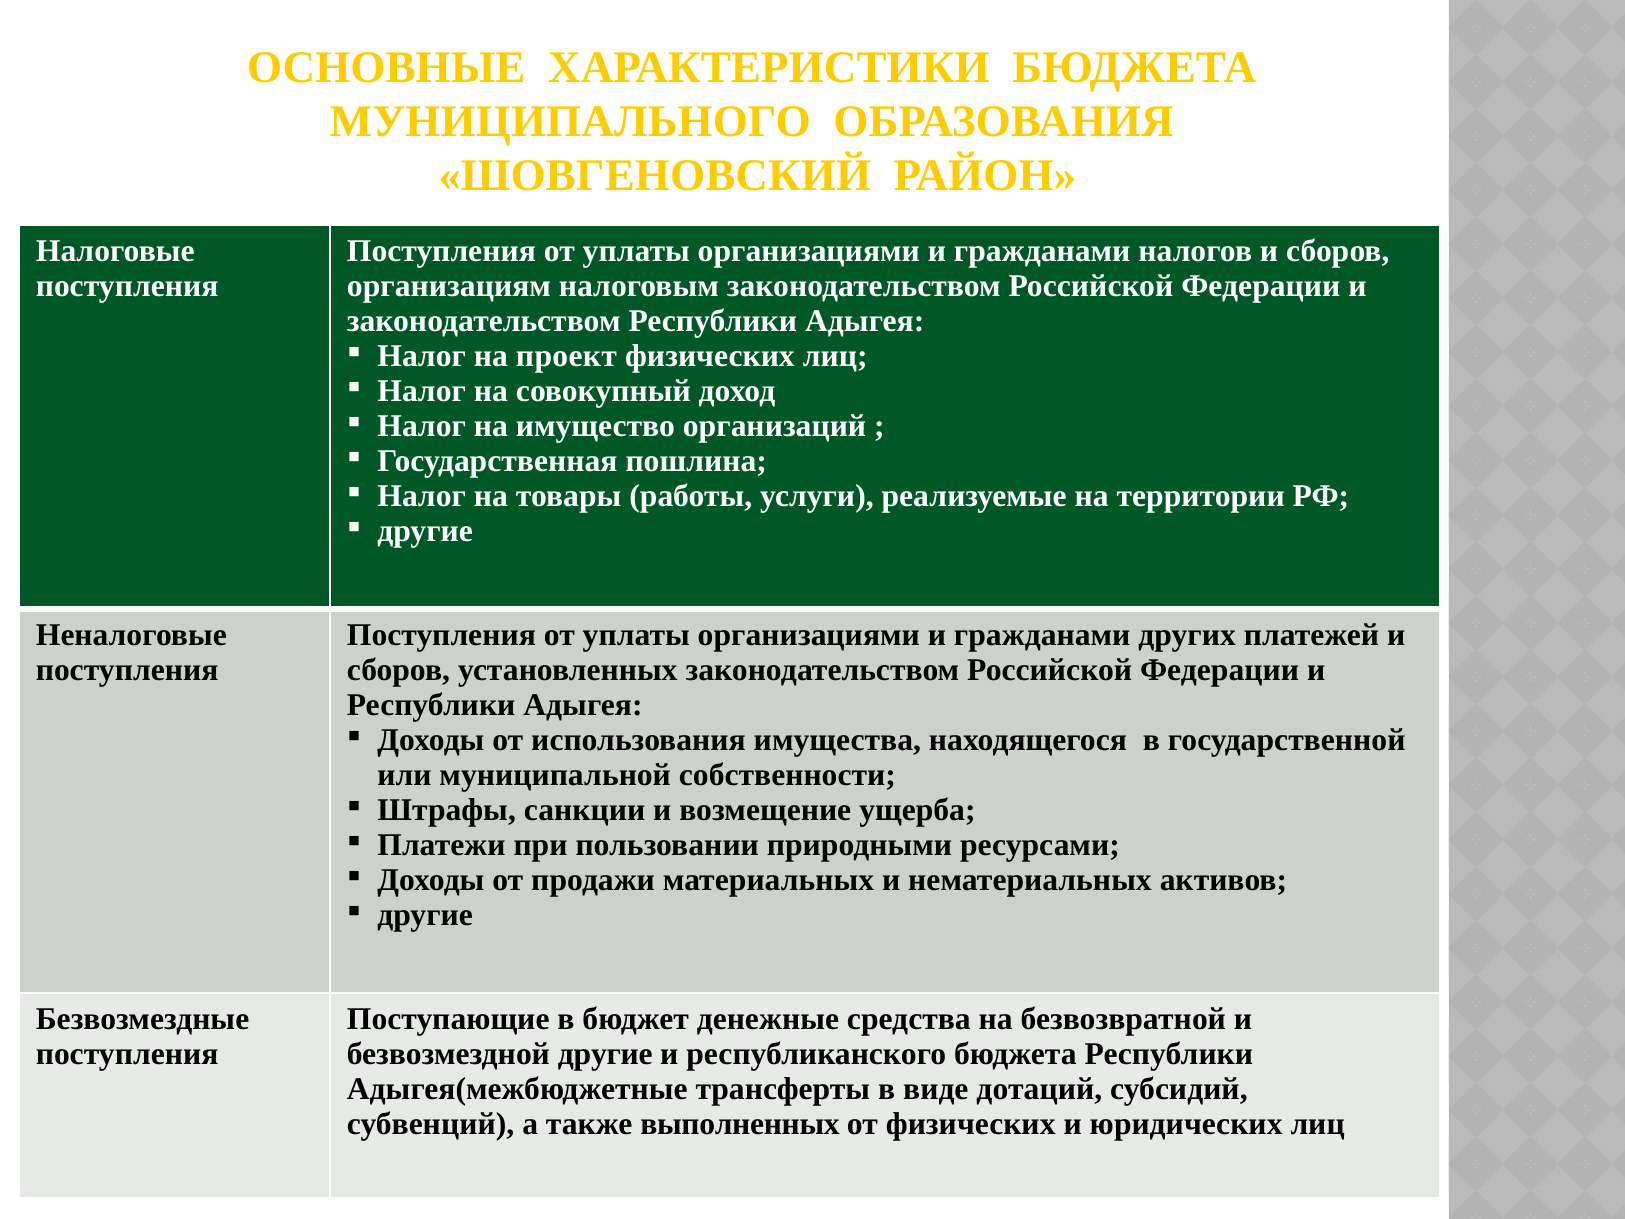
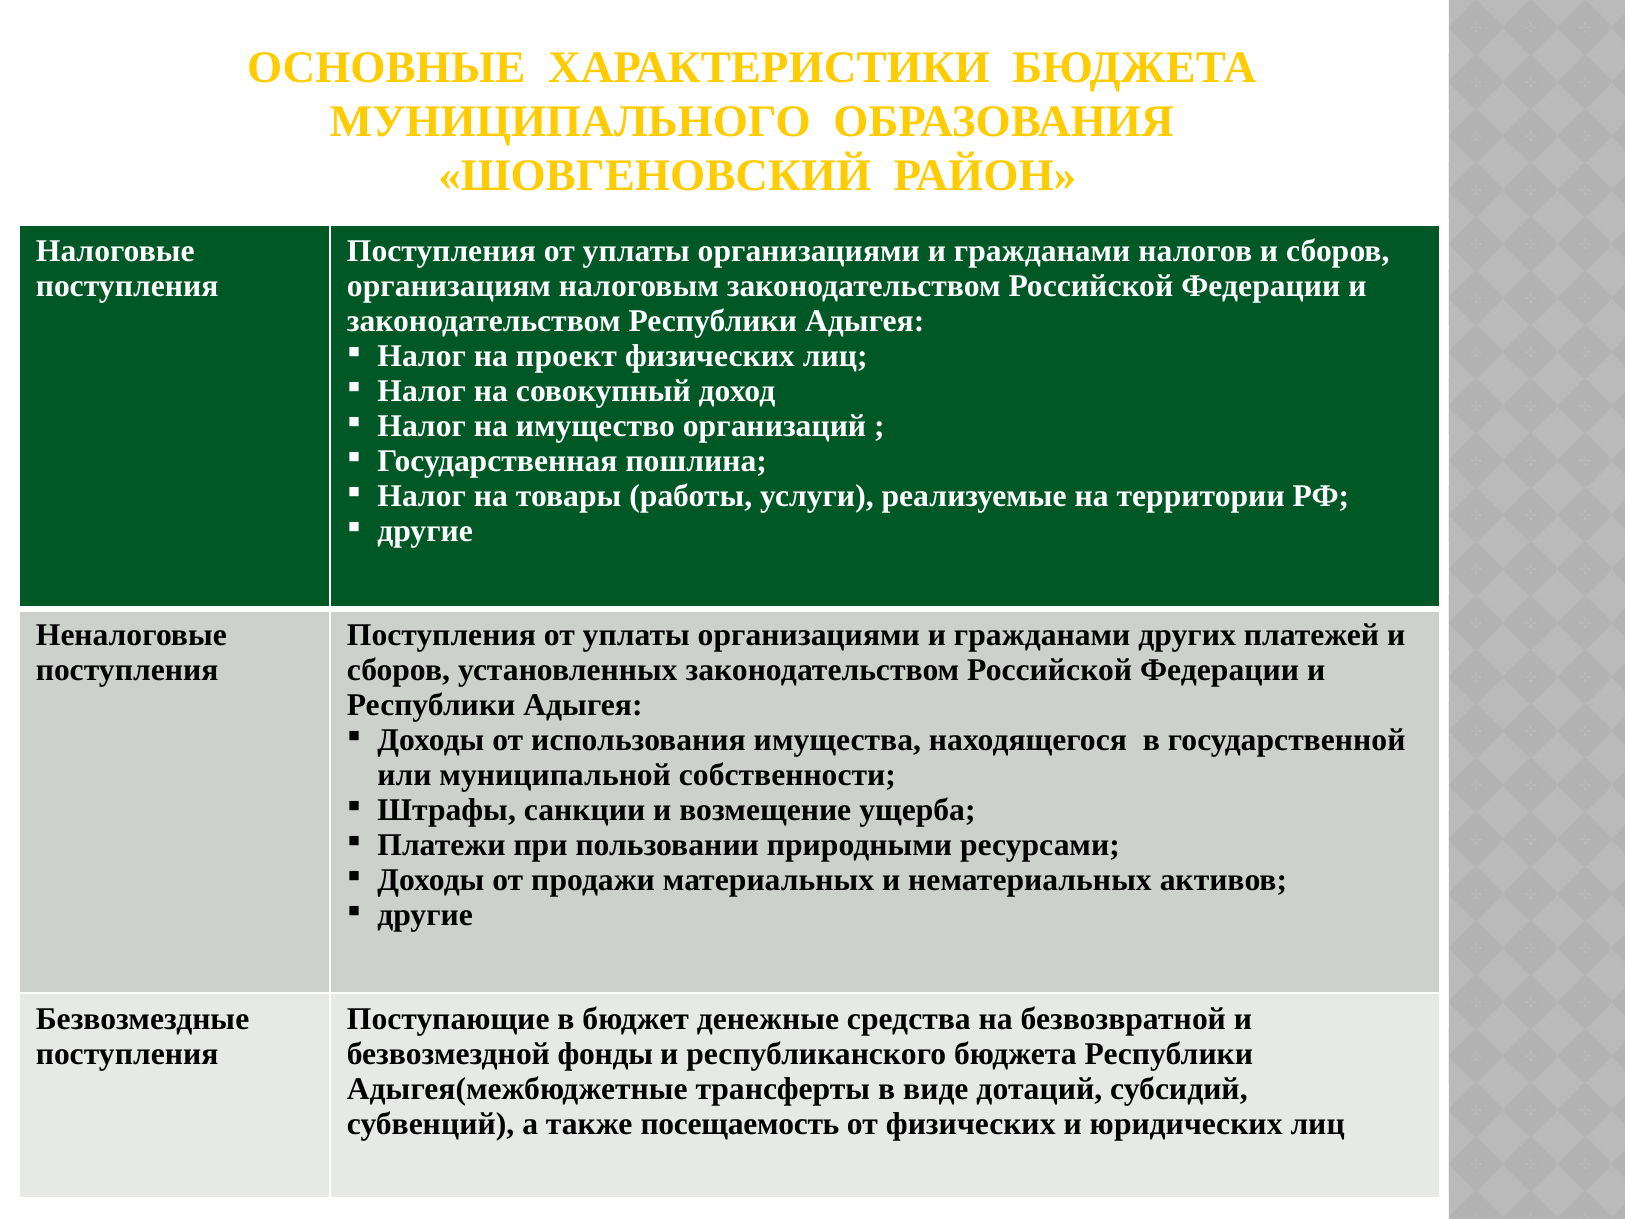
безвозмездной другие: другие -> фонды (605, 1054)
выполненных: выполненных -> посещаемость (740, 1124)
